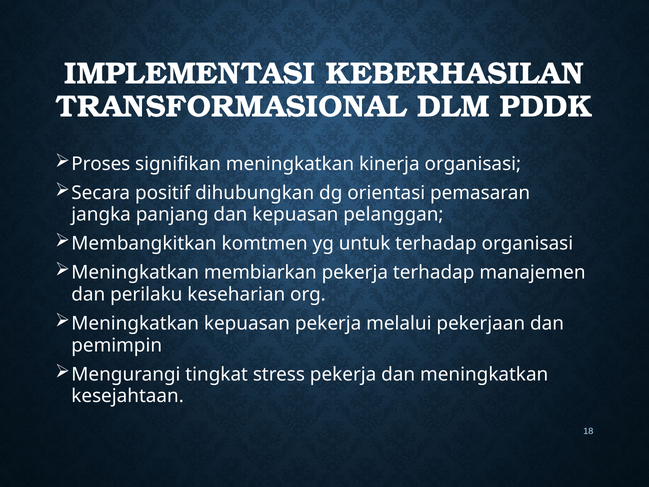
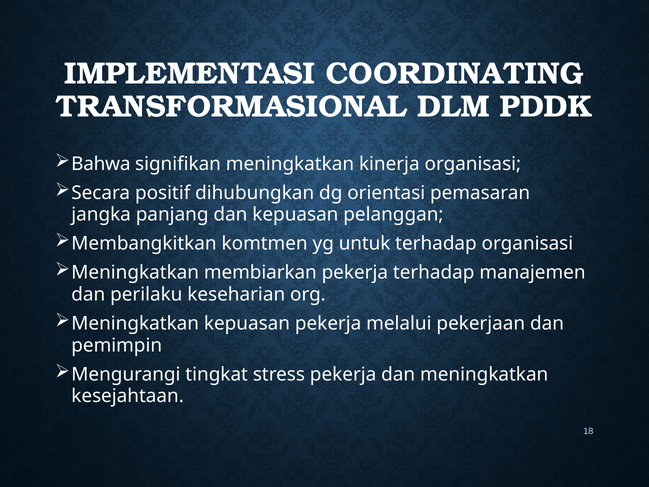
KEBERHASILAN: KEBERHASILAN -> COORDINATING (455, 74)
Proses: Proses -> Bahwa (101, 164)
